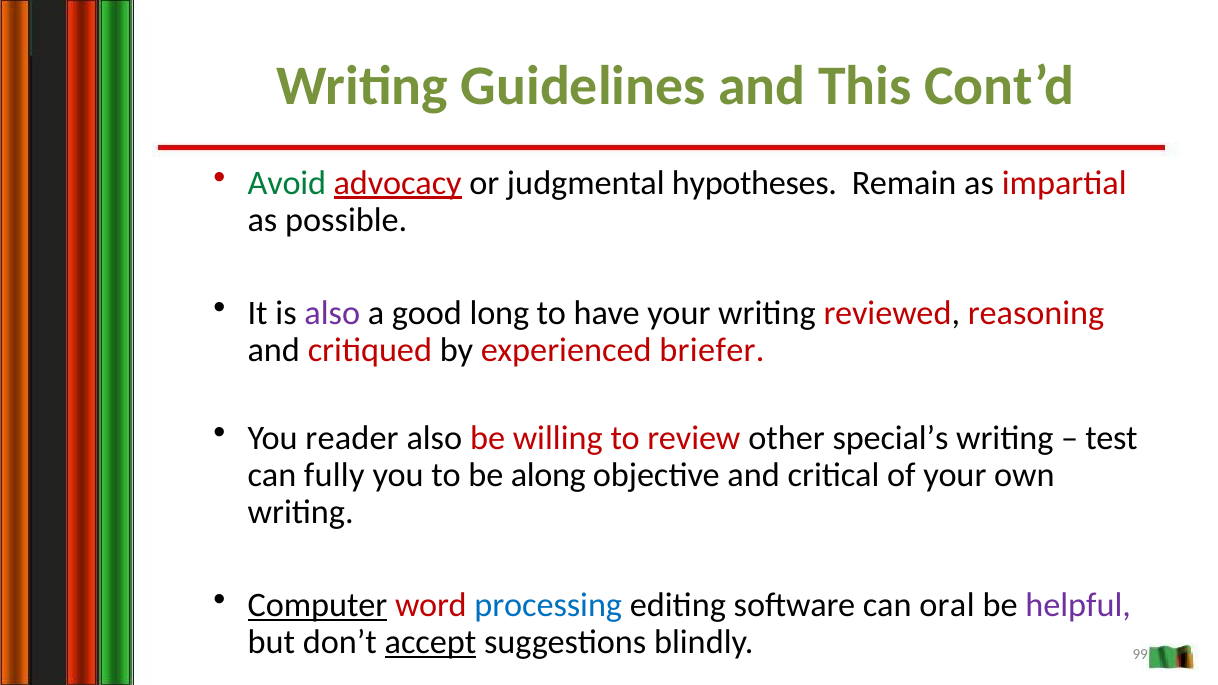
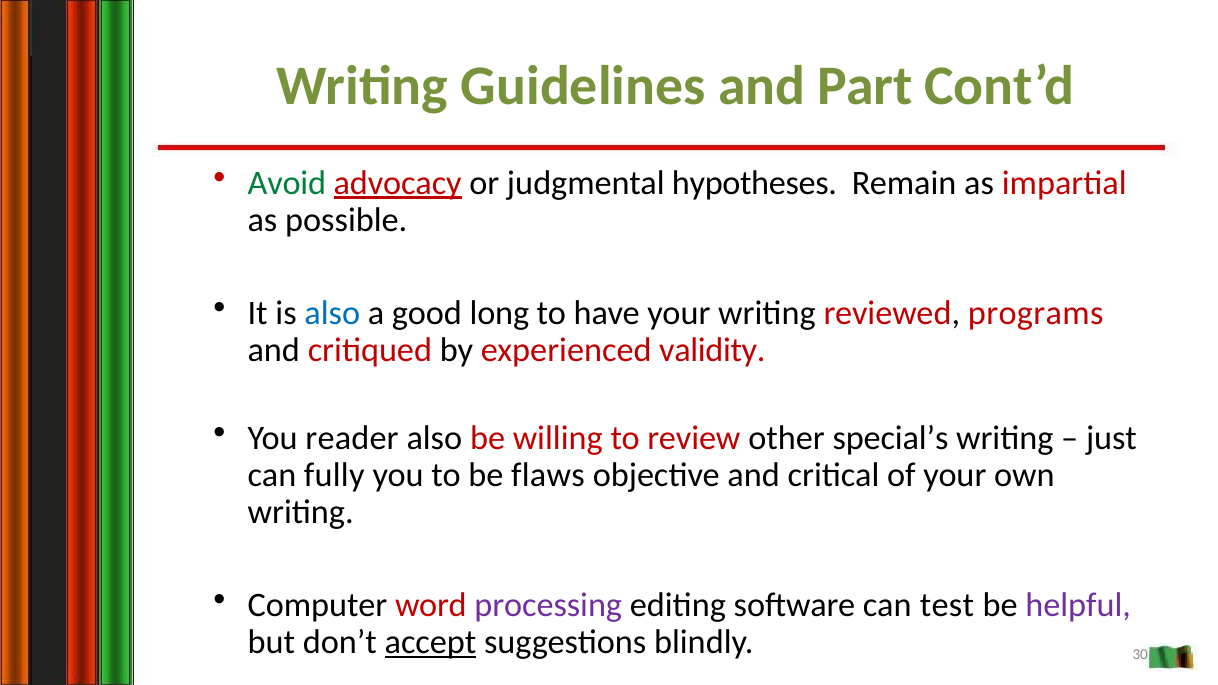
This: This -> Part (865, 86)
also colour: purple -> blue (332, 313)
reasoning: reasoning -> programs (1036, 313)
briefer: briefer -> validity (712, 350)
test: test -> just (1111, 438)
along: along -> flaws (548, 476)
Computer underline: present -> none (317, 605)
processing colour: blue -> purple (548, 605)
oral: oral -> test (947, 605)
99: 99 -> 30 (1140, 654)
